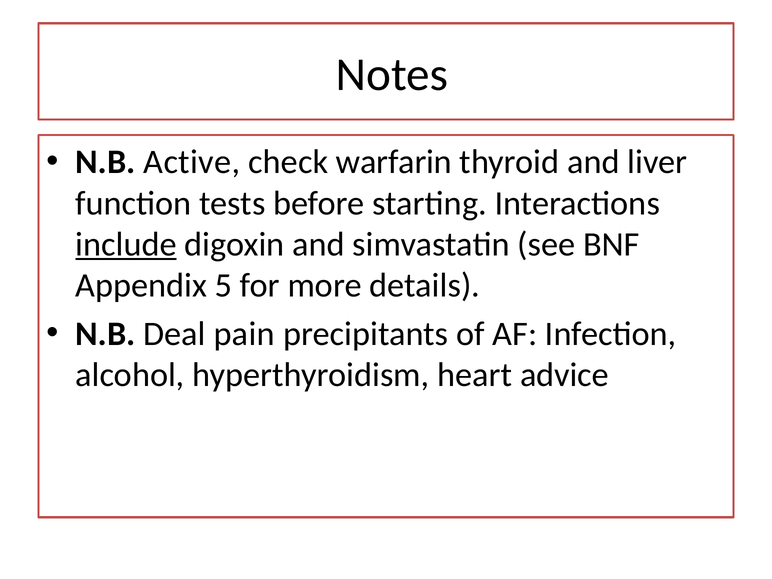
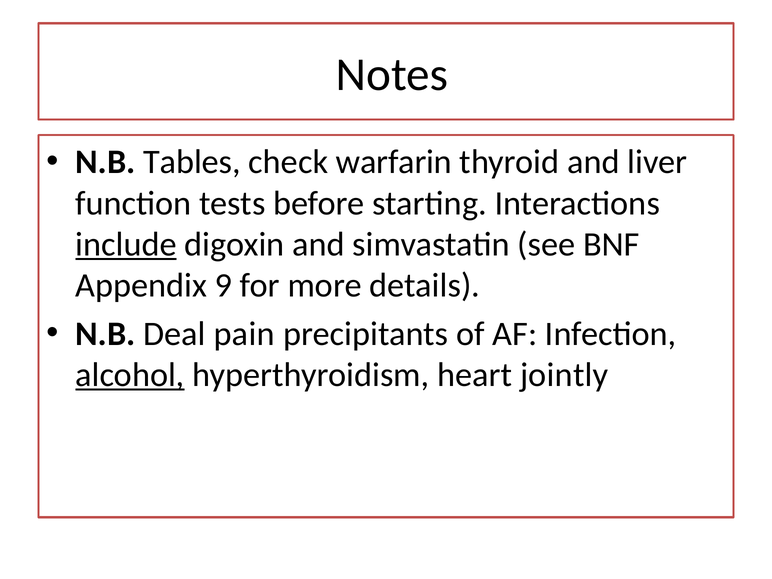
Active: Active -> Tables (192, 162)
5: 5 -> 9 (223, 286)
alcohol underline: none -> present (130, 375)
advice: advice -> jointly (564, 375)
